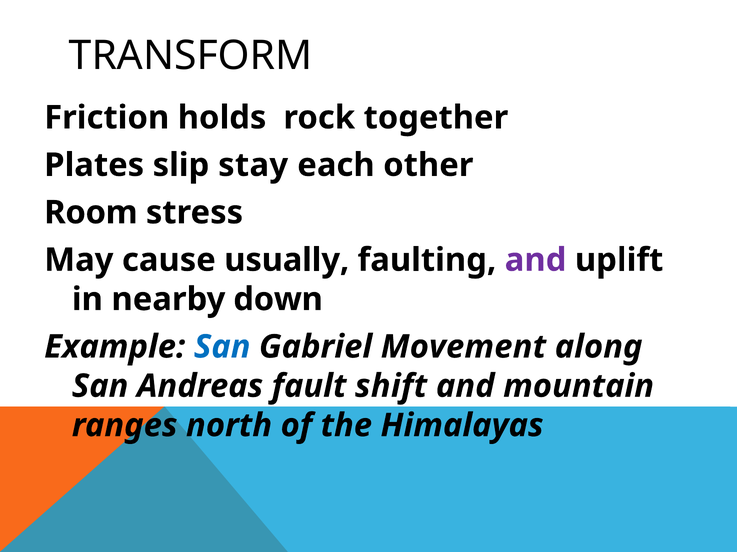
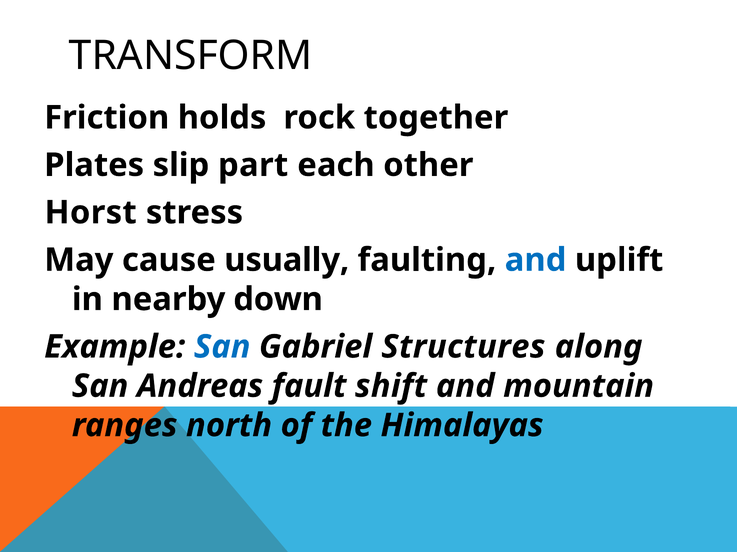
stay: stay -> part (253, 165)
Room: Room -> Horst (91, 213)
and colour: purple -> blue (536, 260)
Movement: Movement -> Structures (463, 347)
